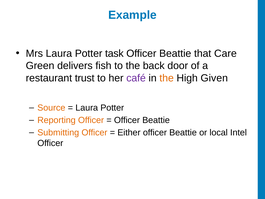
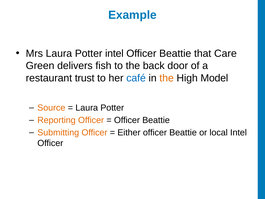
Potter task: task -> intel (114, 53)
café colour: purple -> blue (136, 78)
Given: Given -> Model (214, 78)
